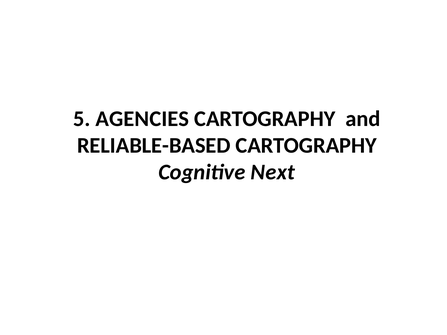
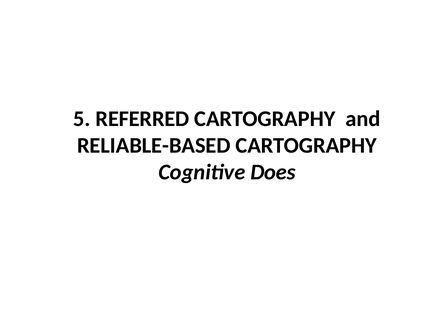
AGENCIES: AGENCIES -> REFERRED (142, 119)
Next: Next -> Does (273, 172)
